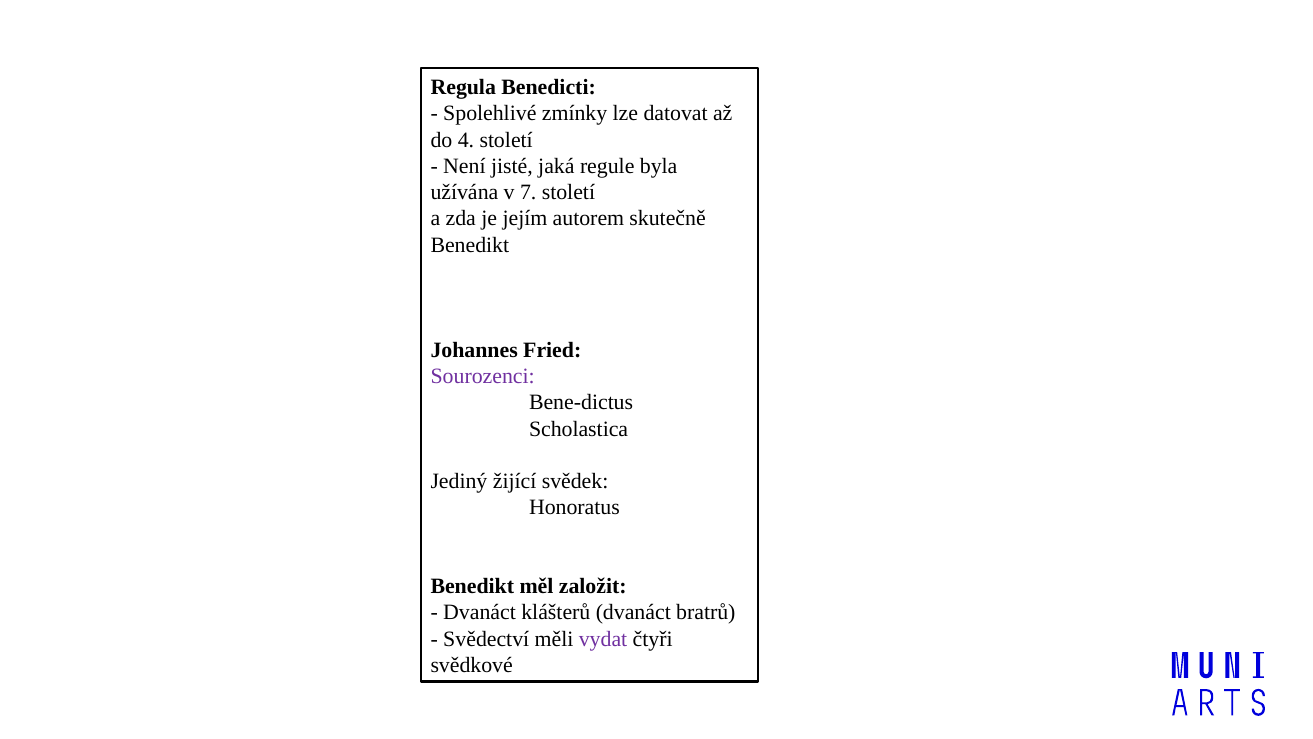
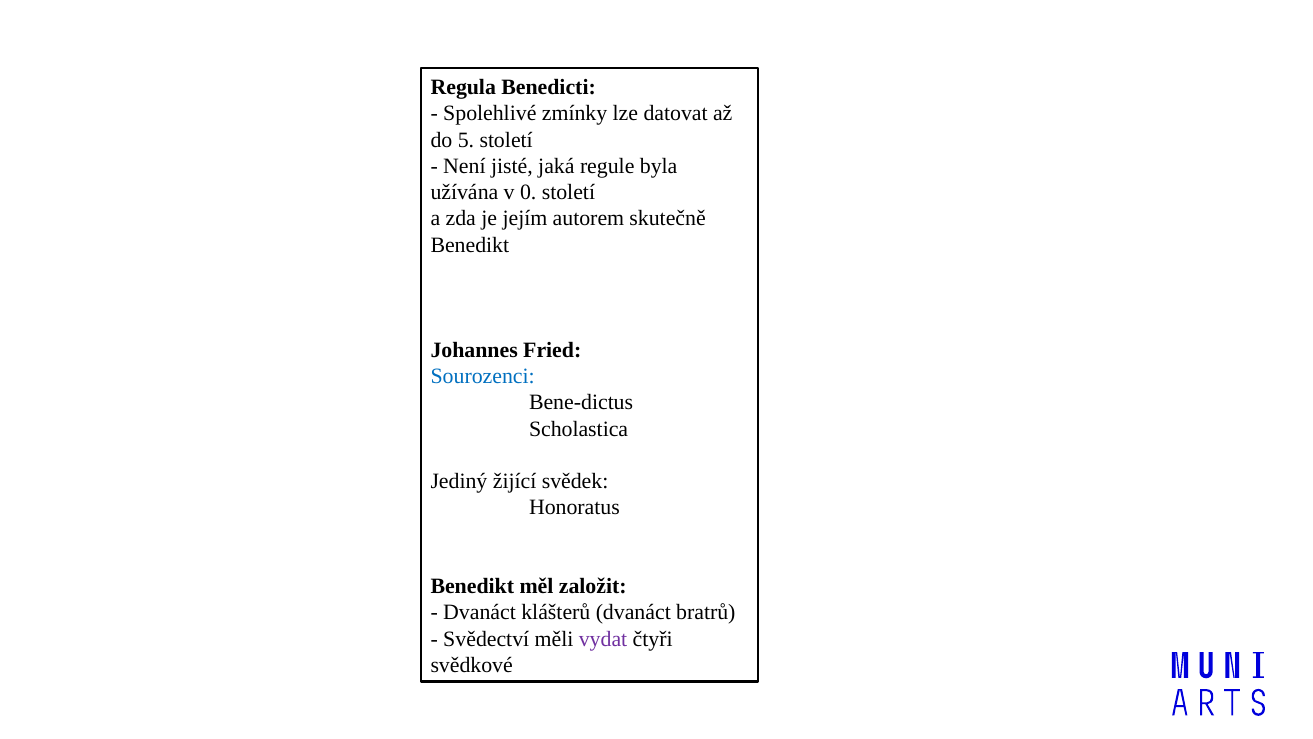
4: 4 -> 5 (466, 140)
7: 7 -> 0 (528, 192)
Sourozenci colour: purple -> blue (483, 376)
